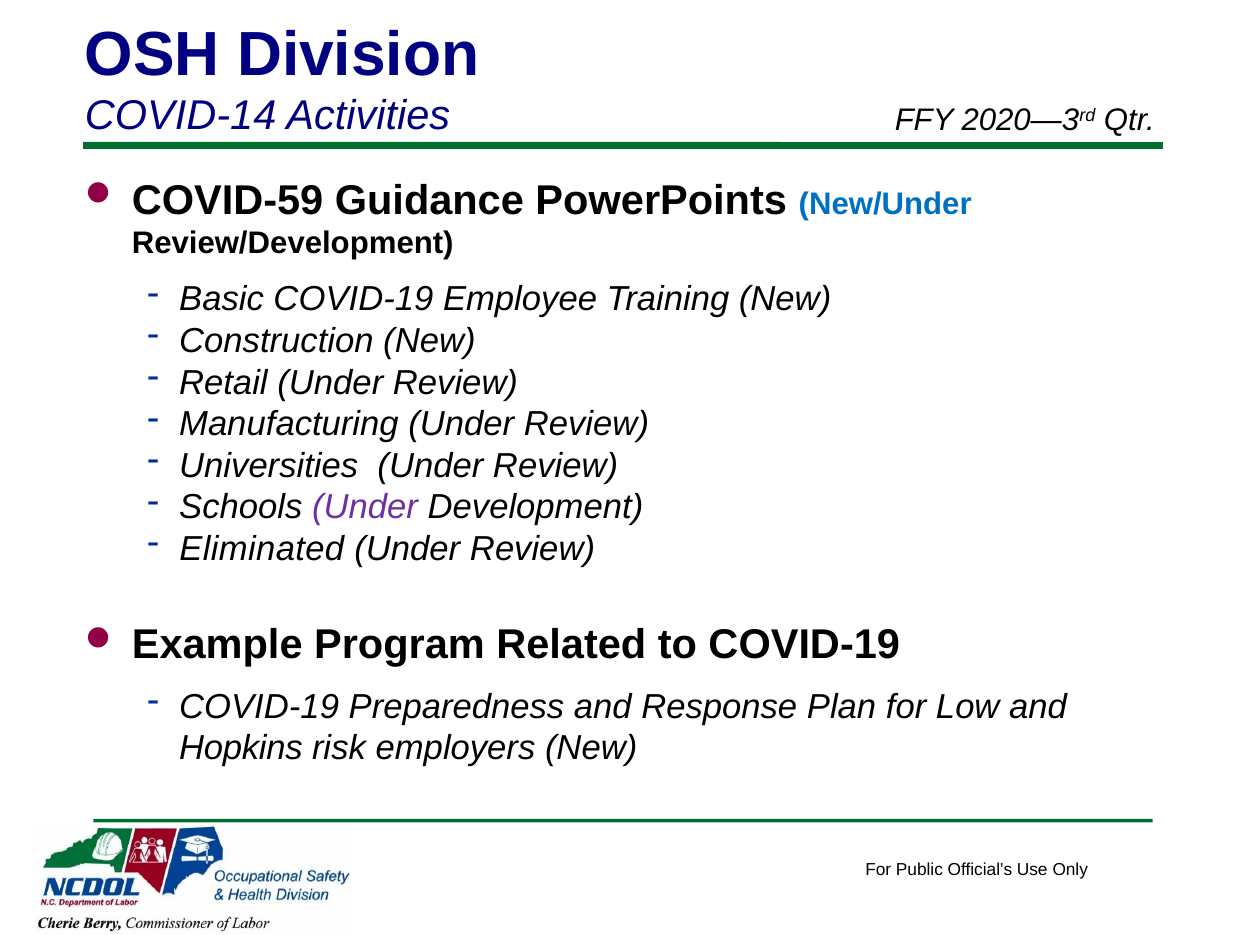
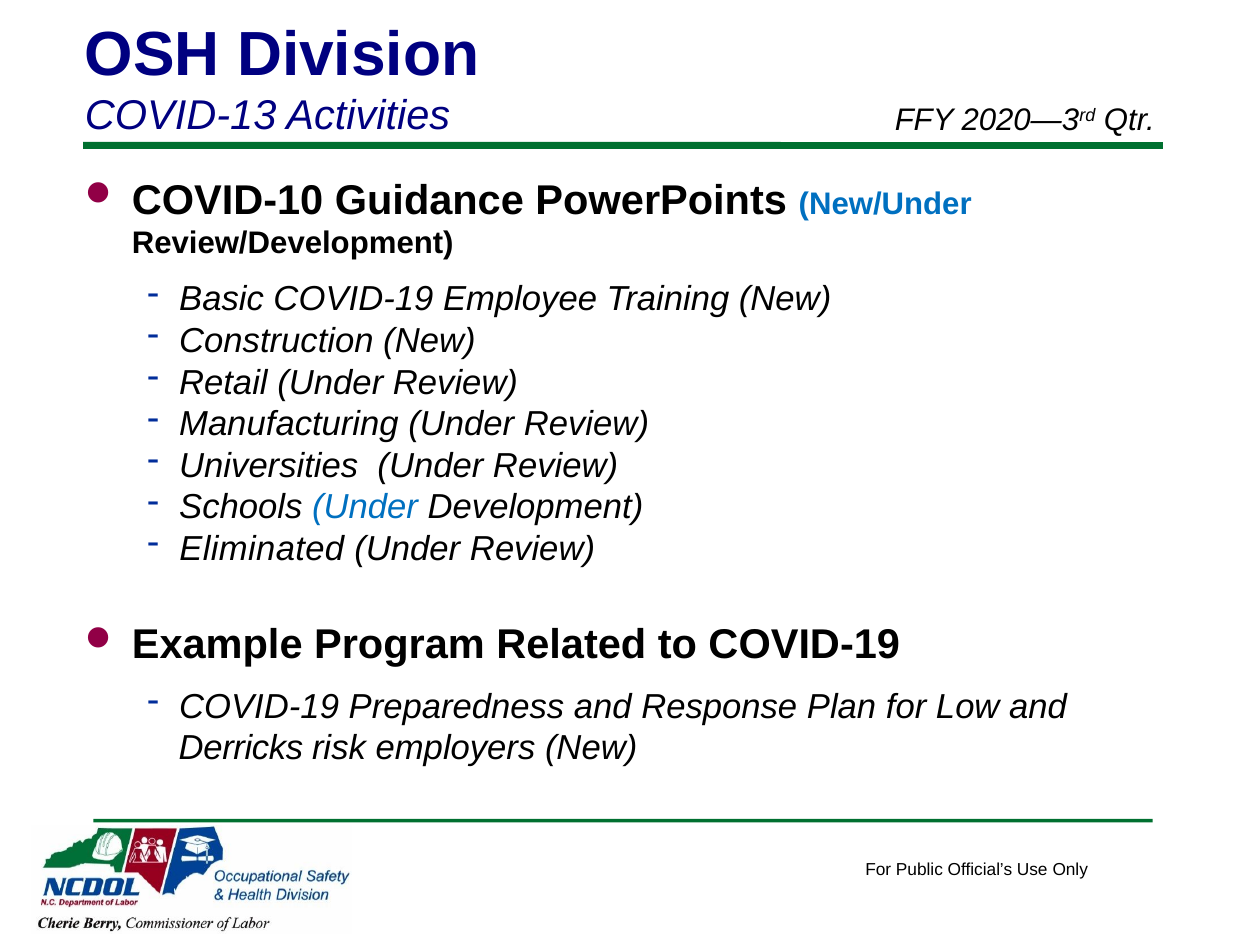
COVID-14: COVID-14 -> COVID-13 (181, 116)
COVID-59: COVID-59 -> COVID-10 (228, 200)
Under colour: purple -> blue (365, 507)
Hopkins: Hopkins -> Derricks (241, 748)
